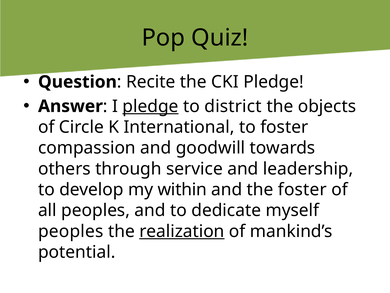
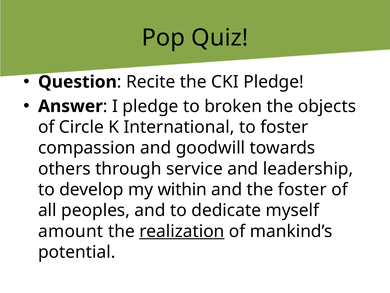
pledge underline: present -> none (150, 106)
district: district -> broken (233, 106)
peoples: peoples -> amount (71, 231)
